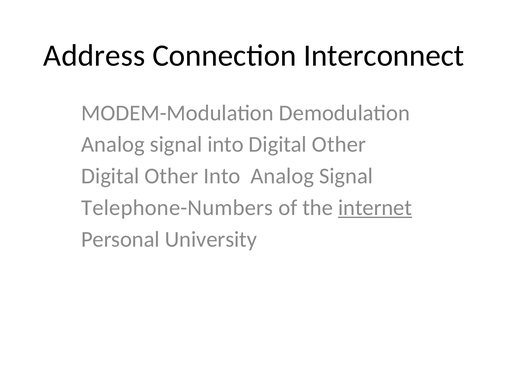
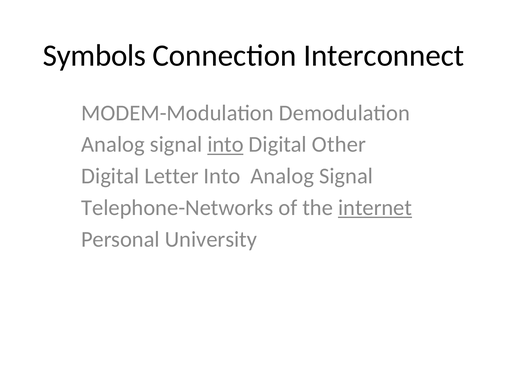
Address: Address -> Symbols (94, 56)
into underline: none -> present (226, 145)
Other: Other -> Letter (172, 176)
Telephone-Numbers: Telephone-Numbers -> Telephone-Networks (177, 208)
